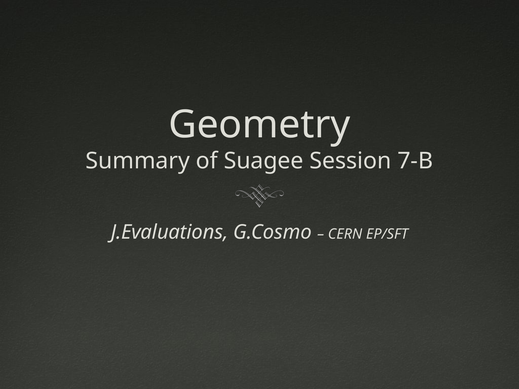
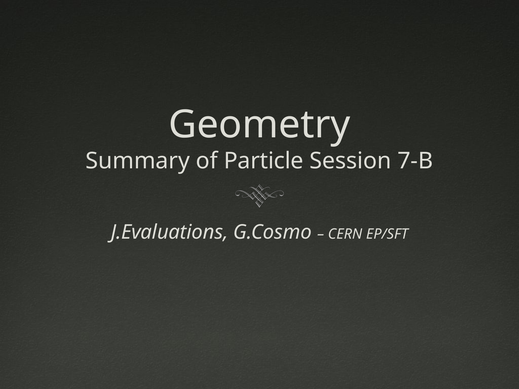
Suagee: Suagee -> Particle (264, 161)
